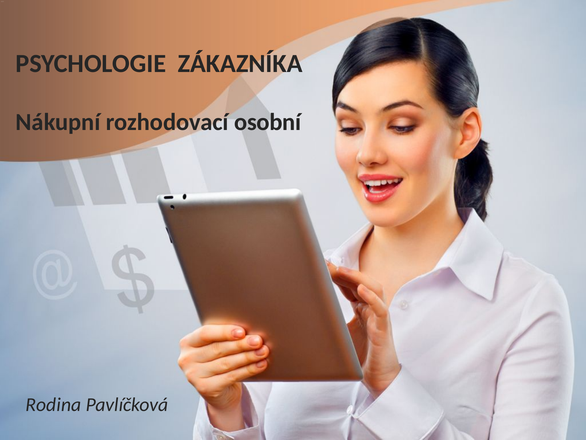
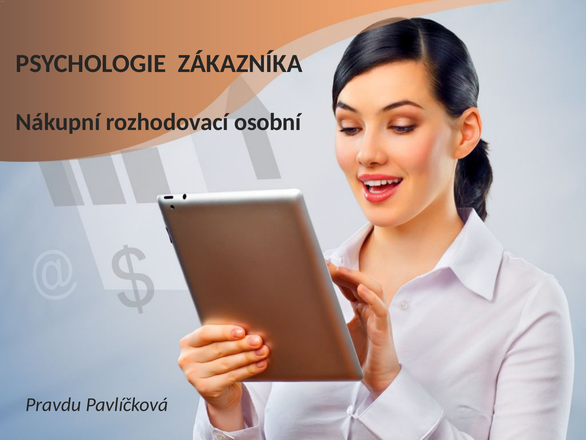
Rodina: Rodina -> Pravdu (53, 404)
